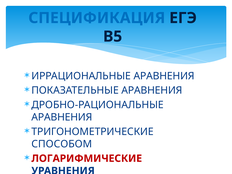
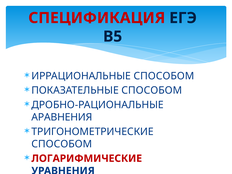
СПЕЦИФИКАЦИЯ colour: blue -> red (97, 18)
ИРРАЦИОНАЛЬНЫЕ АРАВНЕНИЯ: АРАВНЕНИЯ -> СПОСОБОМ (164, 76)
ПОКАЗАТЕЛЬНЫЕ АРАВНЕНИЯ: АРАВНЕНИЯ -> СПОСОБОМ (152, 90)
